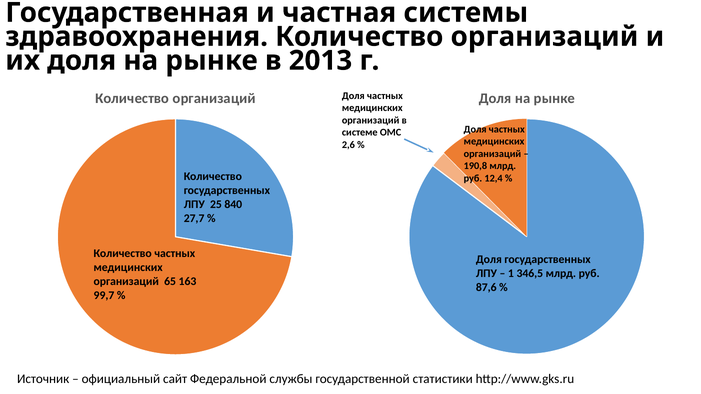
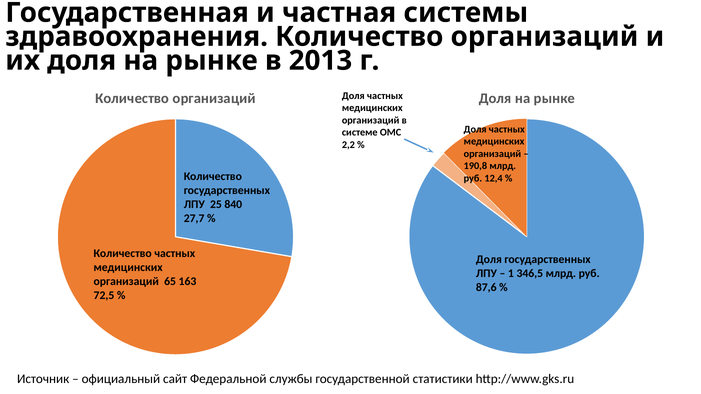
2,6: 2,6 -> 2,2 (348, 145)
99,7: 99,7 -> 72,5 (104, 296)
